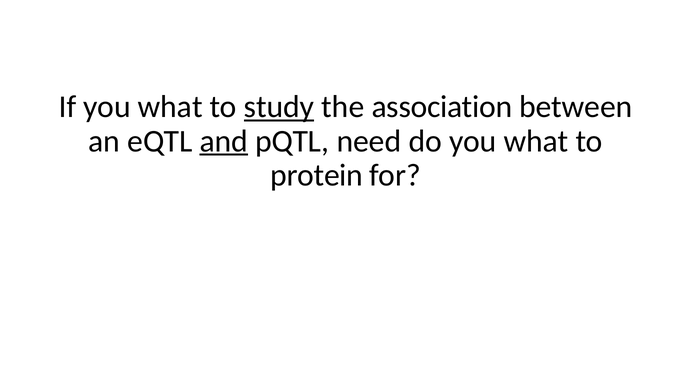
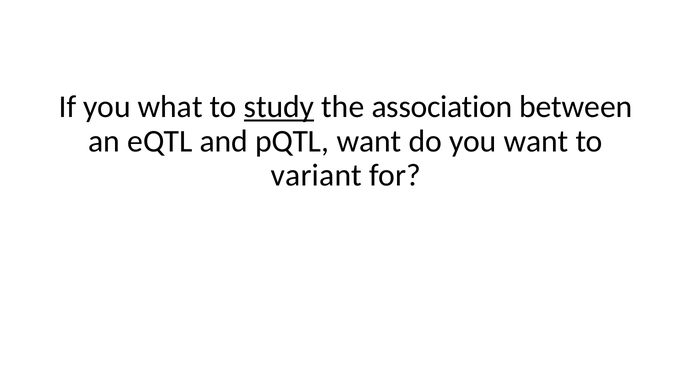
and underline: present -> none (224, 141)
pQTL need: need -> want (369, 141)
do you what: what -> want (536, 141)
protein: protein -> variant (316, 175)
